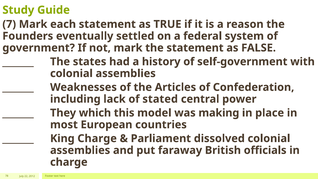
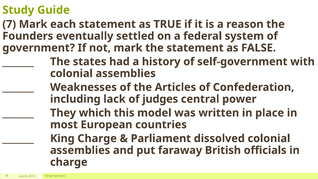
stated: stated -> judges (160, 99)
making: making -> written (219, 113)
